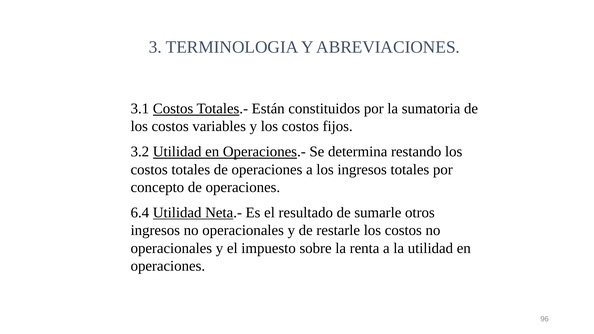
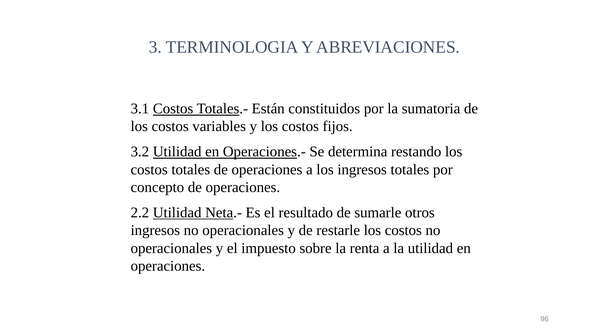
6.4: 6.4 -> 2.2 (140, 213)
